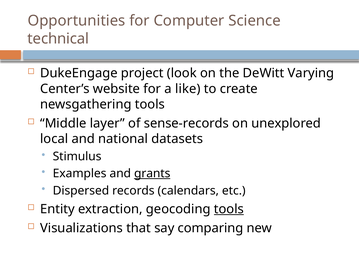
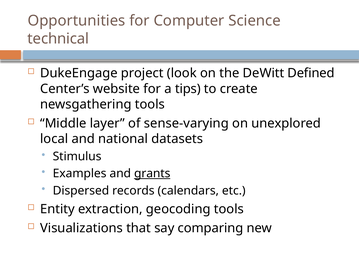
Varying: Varying -> Defined (311, 73)
like: like -> tips (188, 89)
sense-records: sense-records -> sense-varying (186, 123)
tools underline: present -> none (229, 209)
